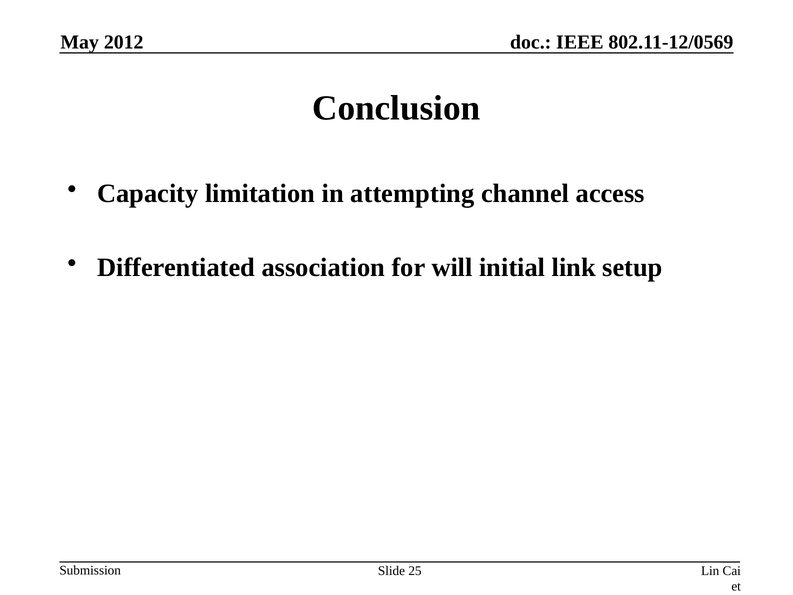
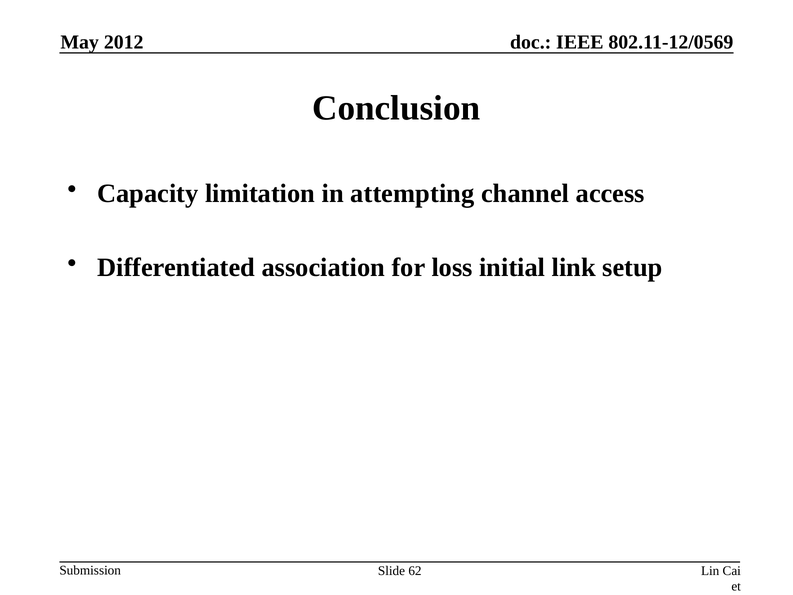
will: will -> loss (452, 268)
25: 25 -> 62 (415, 570)
